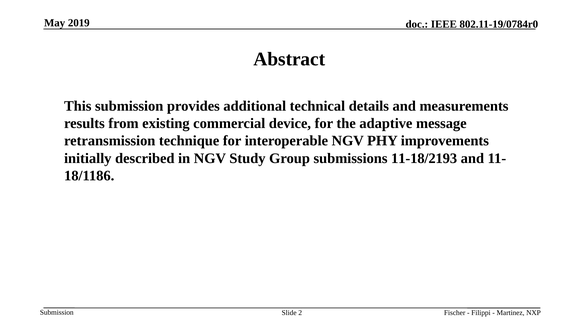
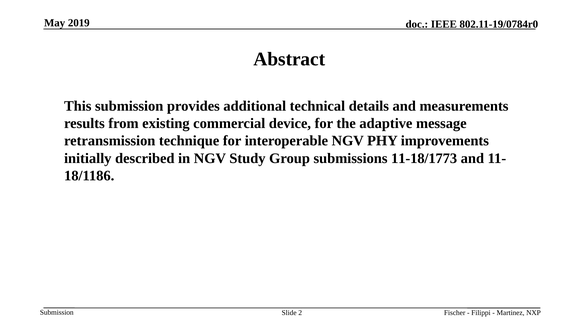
11-18/2193: 11-18/2193 -> 11-18/1773 (424, 158)
